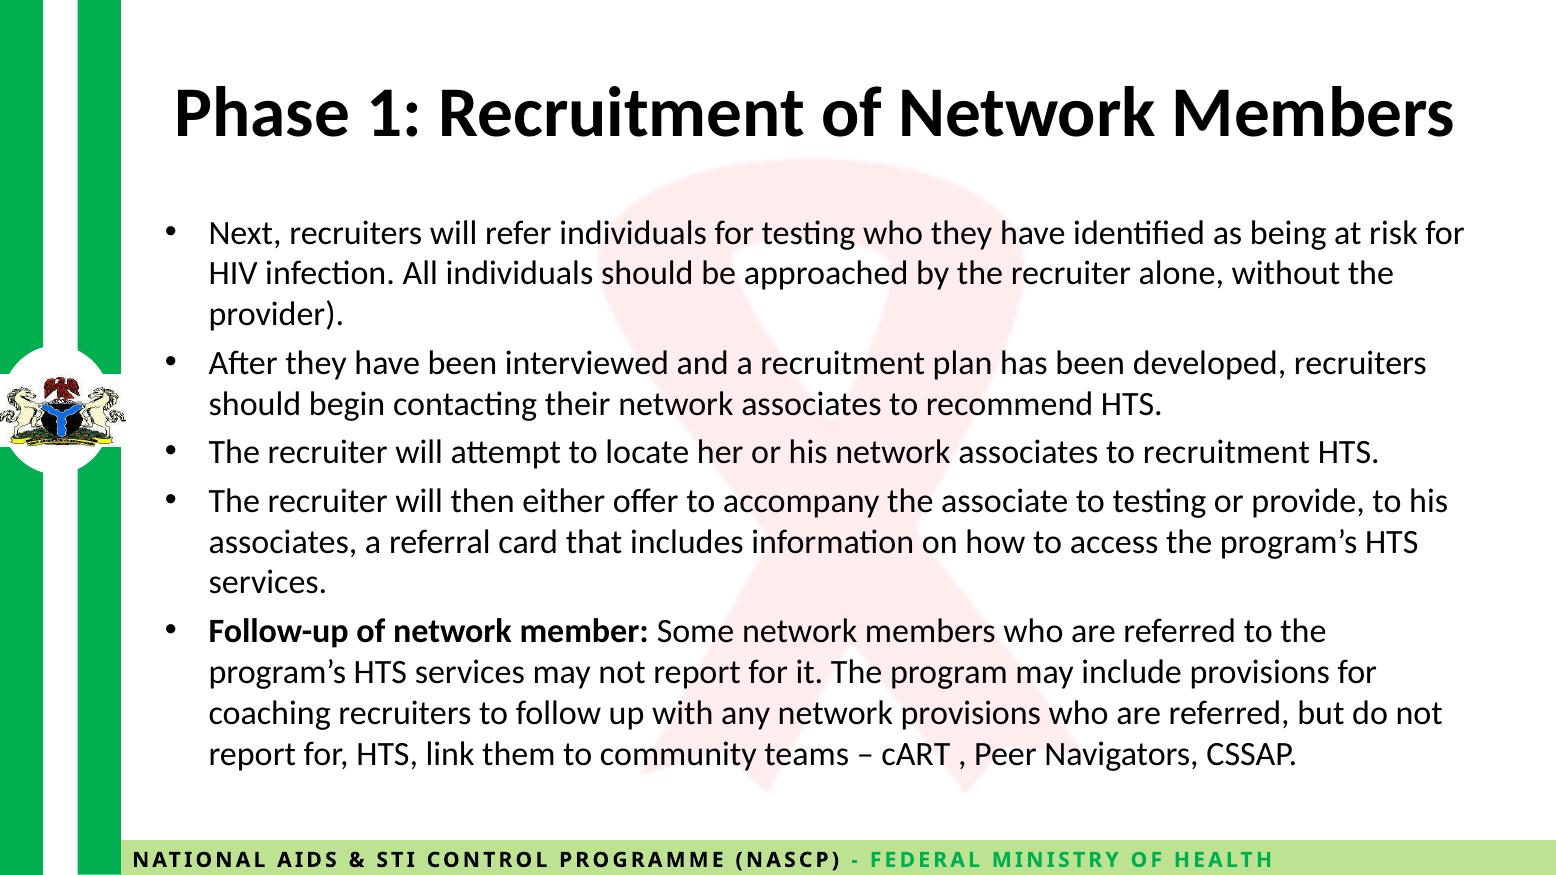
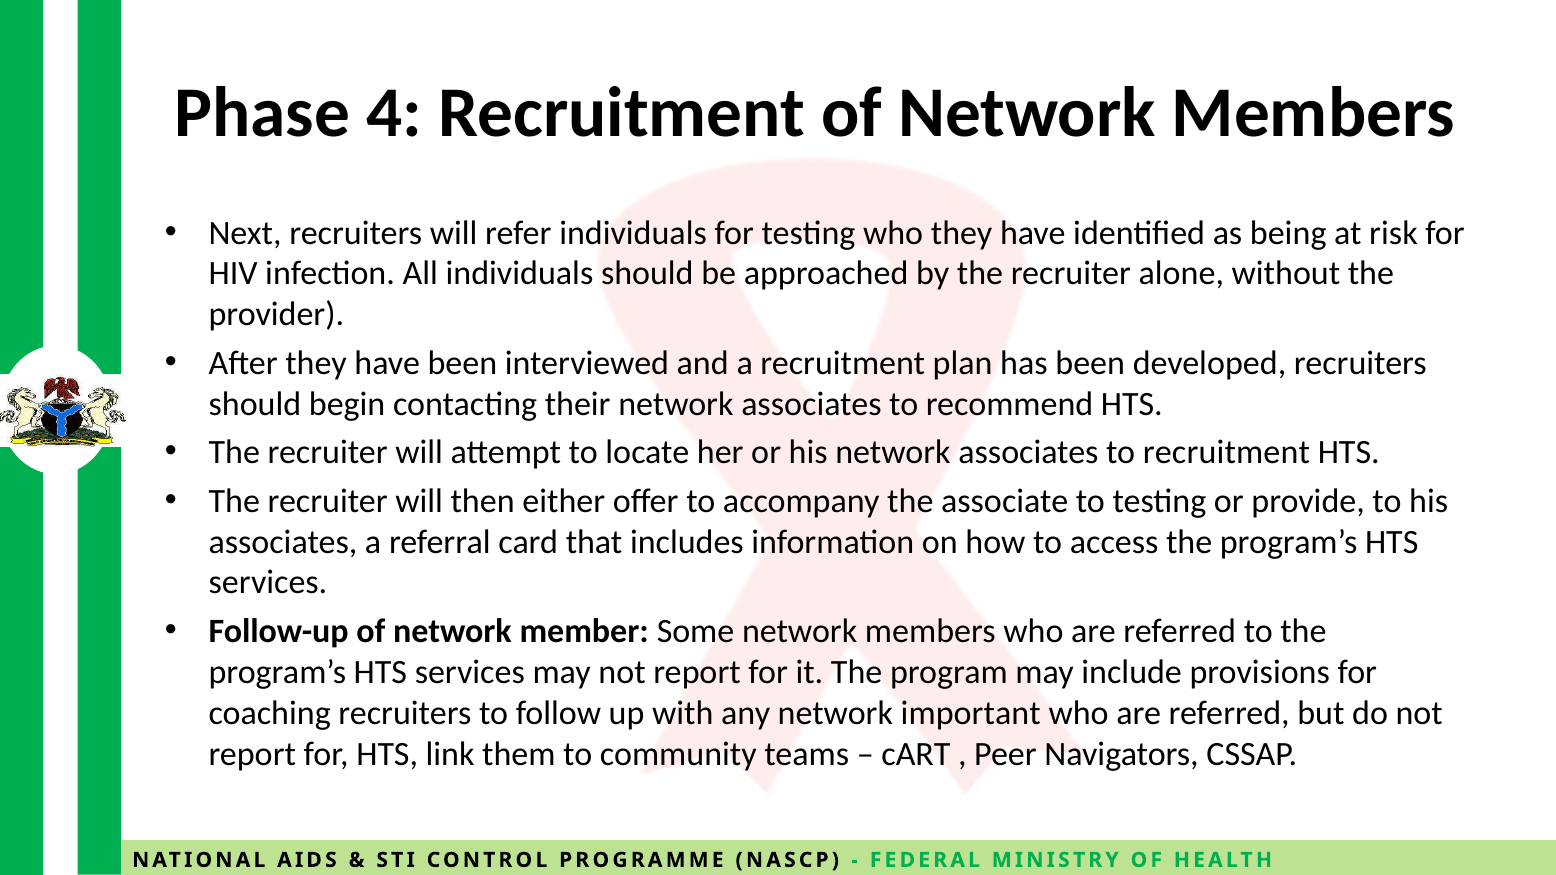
1: 1 -> 4 (394, 113)
network provisions: provisions -> important (971, 713)
